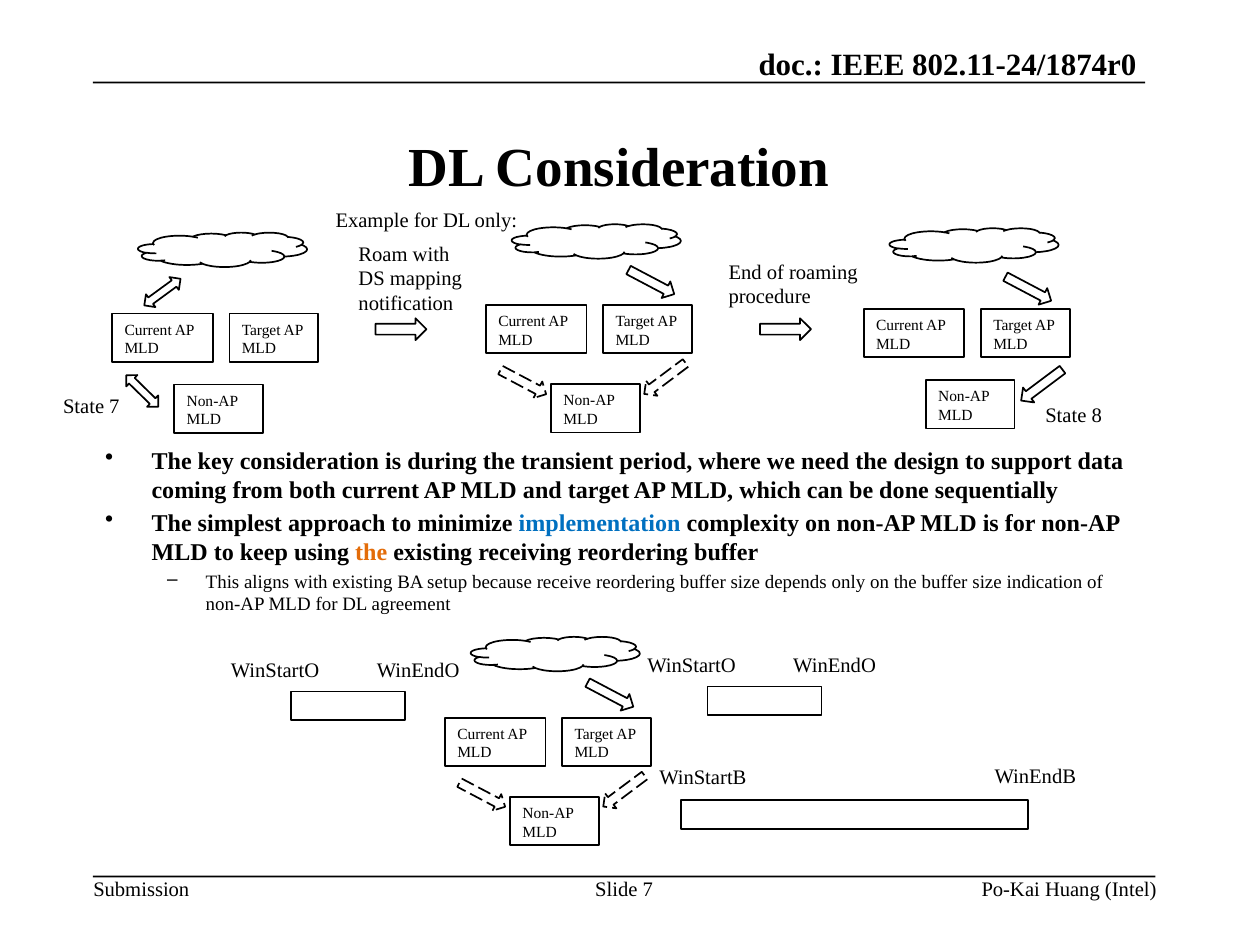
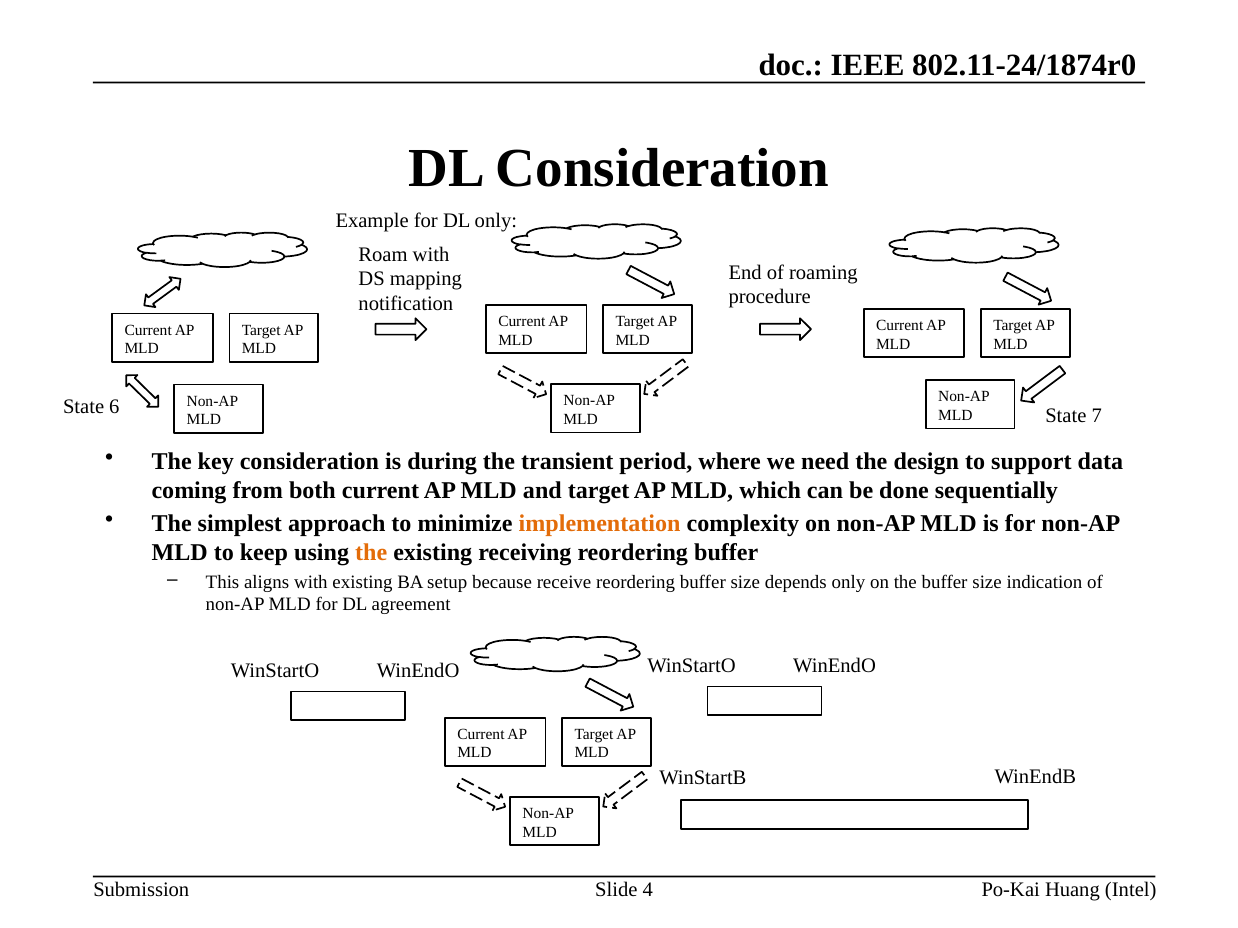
State 7: 7 -> 6 (114, 407)
8: 8 -> 7 (1097, 416)
implementation colour: blue -> orange (600, 524)
Slide 7: 7 -> 4 (648, 891)
